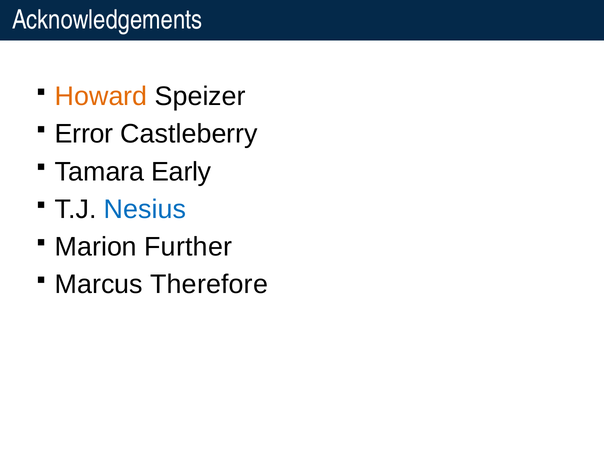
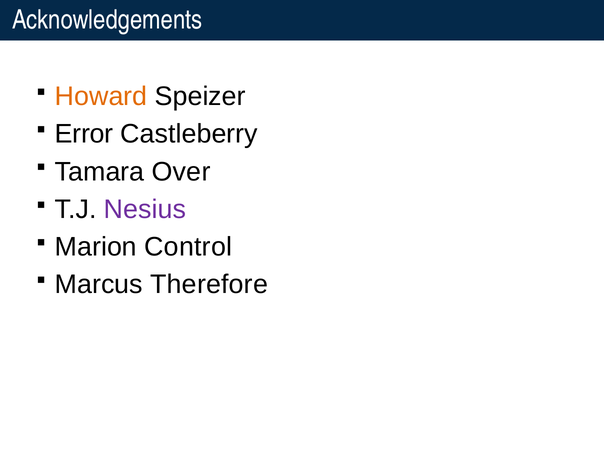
Early: Early -> Over (181, 172)
Nesius colour: blue -> purple (145, 209)
Further: Further -> Control (188, 247)
